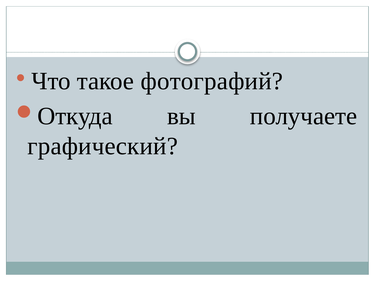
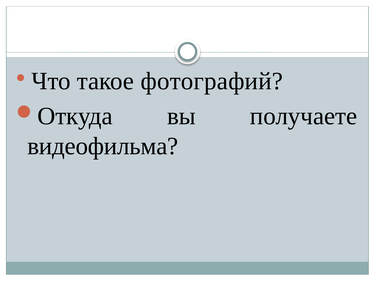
графический: графический -> видеофильма (103, 146)
